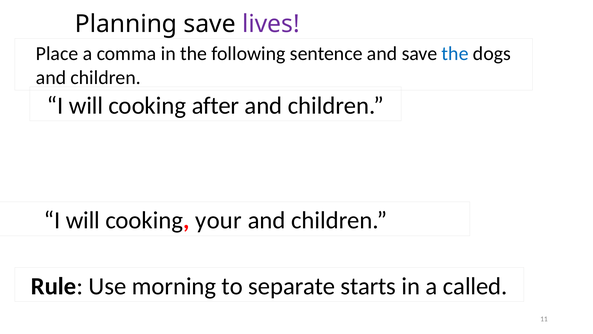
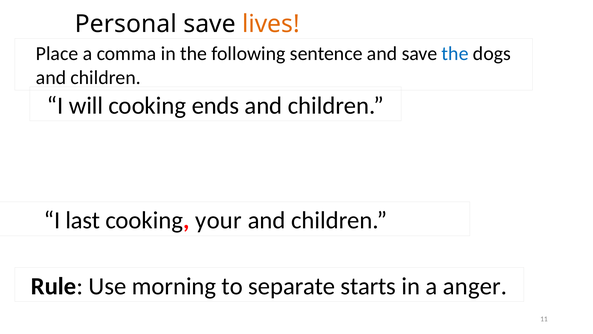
Planning: Planning -> Personal (126, 24)
lives colour: purple -> orange (271, 24)
after: after -> ends (215, 105)
will: will -> last (83, 220)
called: called -> anger (475, 286)
